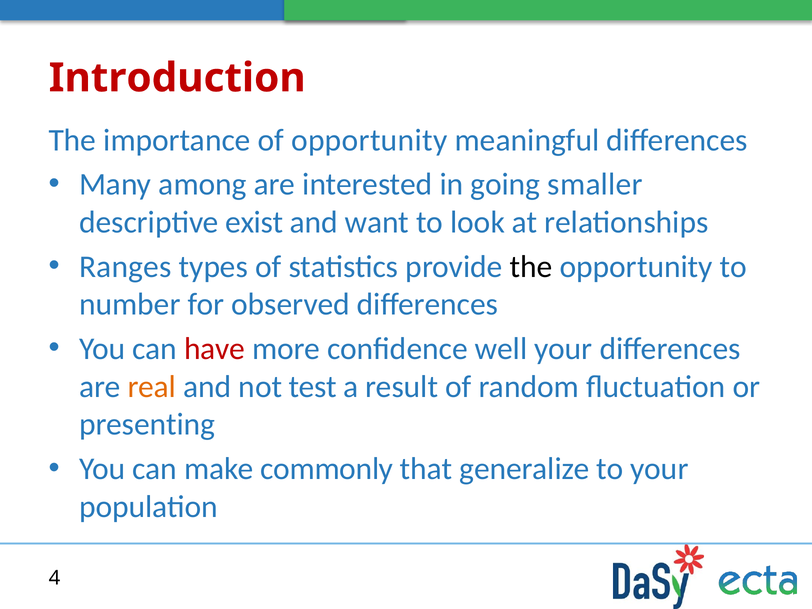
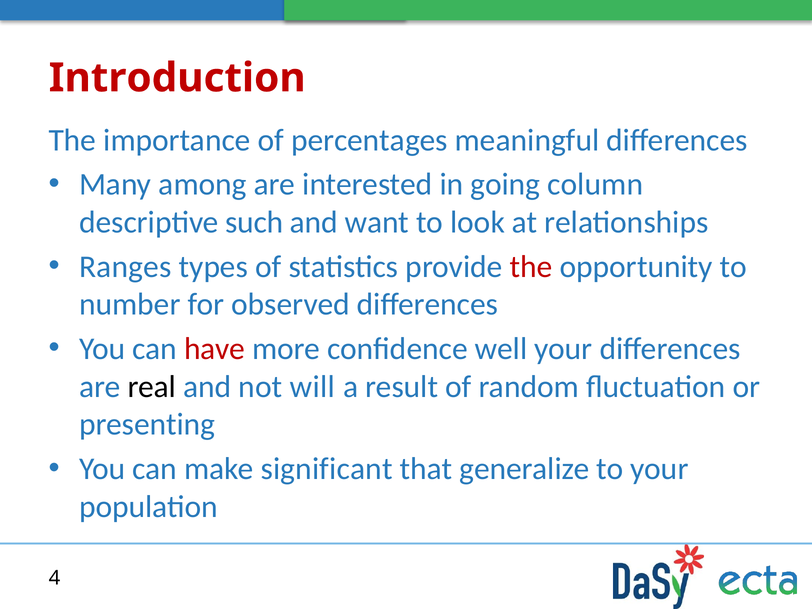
of opportunity: opportunity -> percentages (369, 140)
smaller: smaller -> column (595, 184)
exist: exist -> such (254, 222)
the colour: black -> red (531, 267)
real colour: orange -> black (152, 387)
test: test -> will (313, 387)
commonly: commonly -> significant (327, 469)
